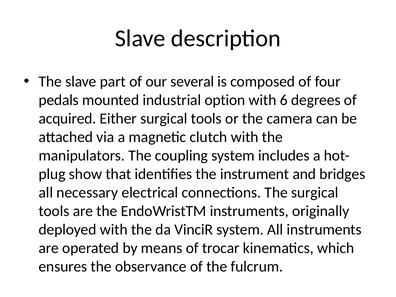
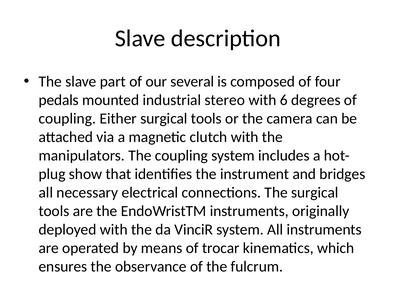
option: option -> stereo (225, 100)
acquired: acquired -> coupling (67, 119)
